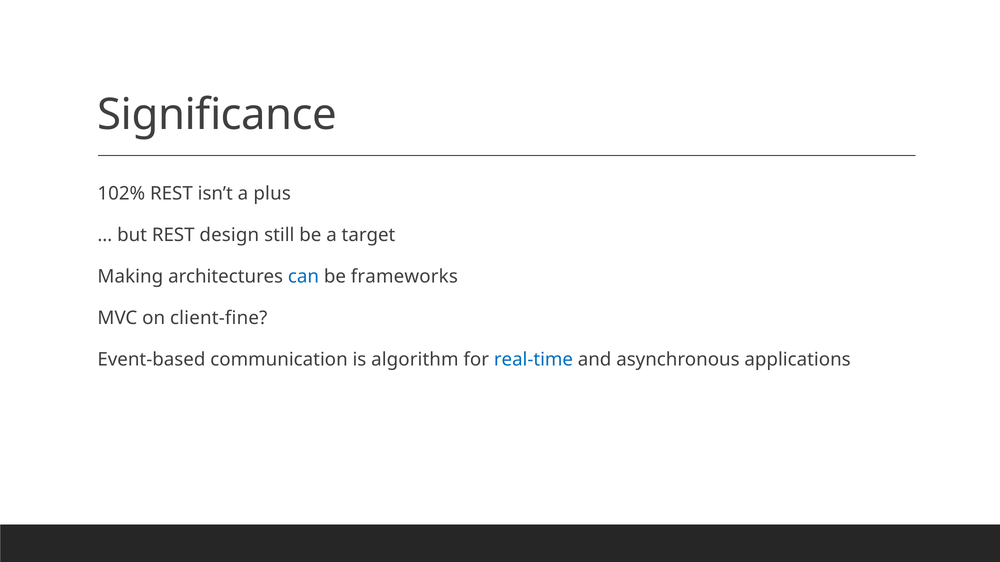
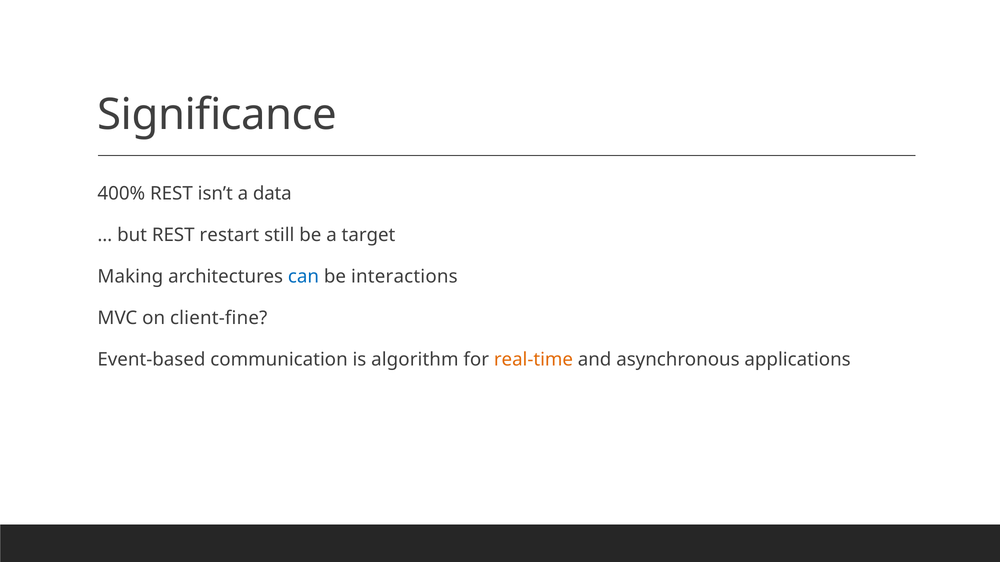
102%: 102% -> 400% (121, 194)
plus: plus -> data (272, 194)
design: design -> restart (229, 235)
frameworks: frameworks -> interactions (404, 277)
real-time colour: blue -> orange (533, 360)
